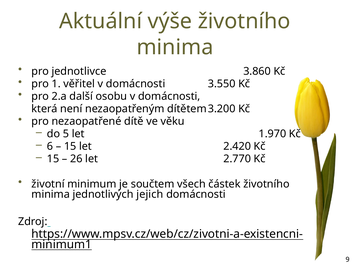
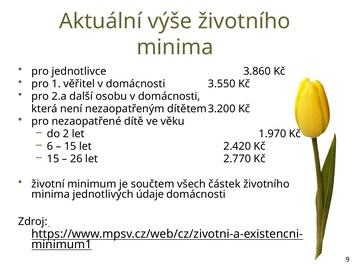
5: 5 -> 2 (66, 134)
jejich: jejich -> údaje (150, 194)
